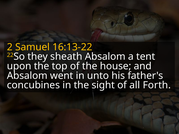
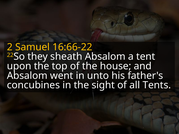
16:13-22: 16:13-22 -> 16:66-22 (72, 47)
Forth: Forth -> Tents (157, 85)
